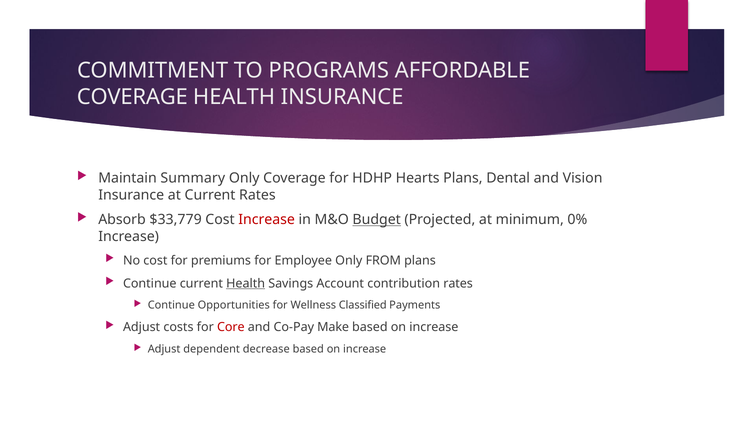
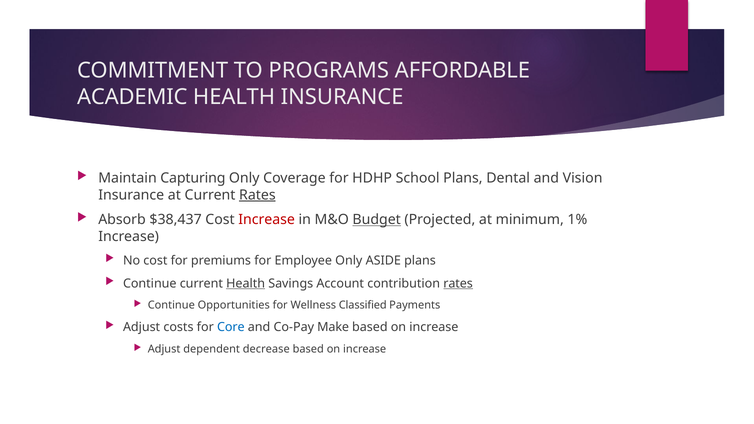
COVERAGE: COVERAGE -> ACADEMIC (132, 97)
Summary: Summary -> Capturing (193, 178)
Hearts: Hearts -> School (418, 178)
Rates underline: none -> present (257, 195)
$33,779: $33,779 -> $38,437 (176, 220)
0%: 0% -> 1% (577, 220)
FROM: FROM -> ASIDE (383, 261)
rates underline: none -> present (458, 283)
Core colour: red -> blue (231, 327)
